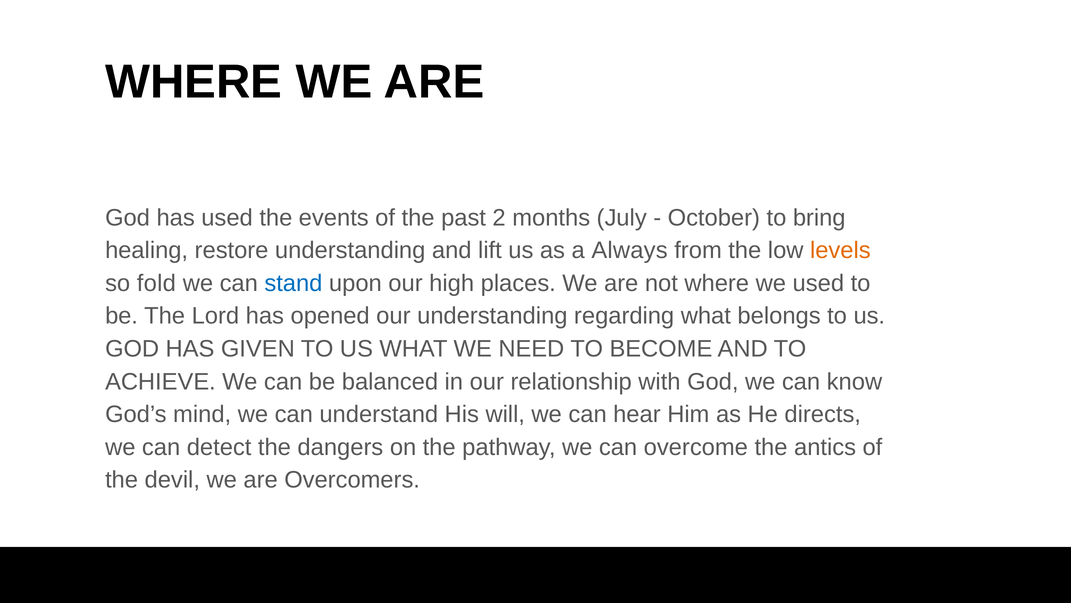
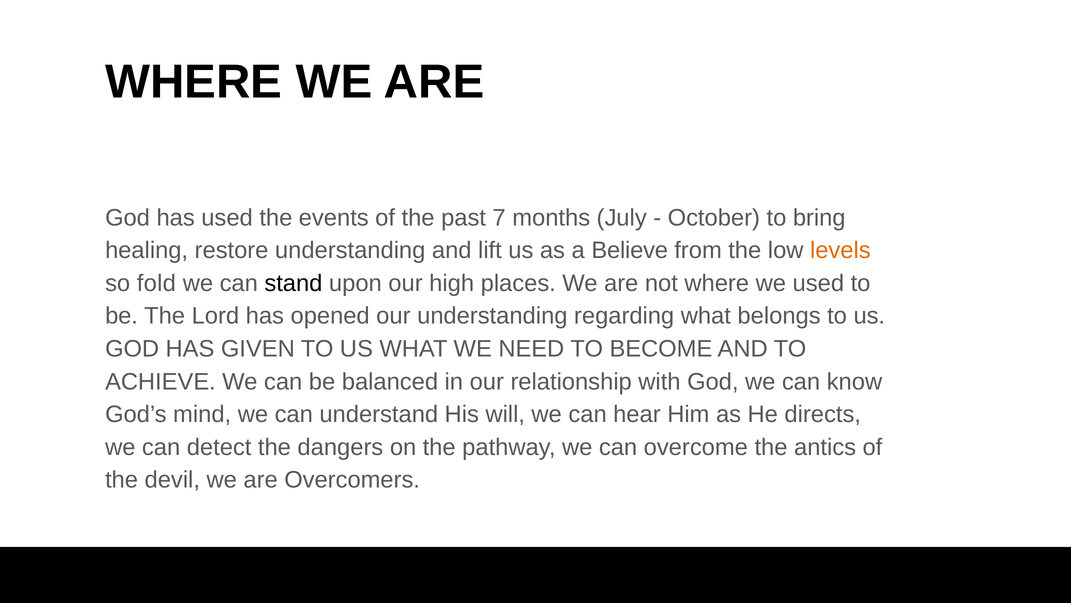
2: 2 -> 7 (499, 218)
Always: Always -> Believe (630, 250)
stand colour: blue -> black (293, 283)
